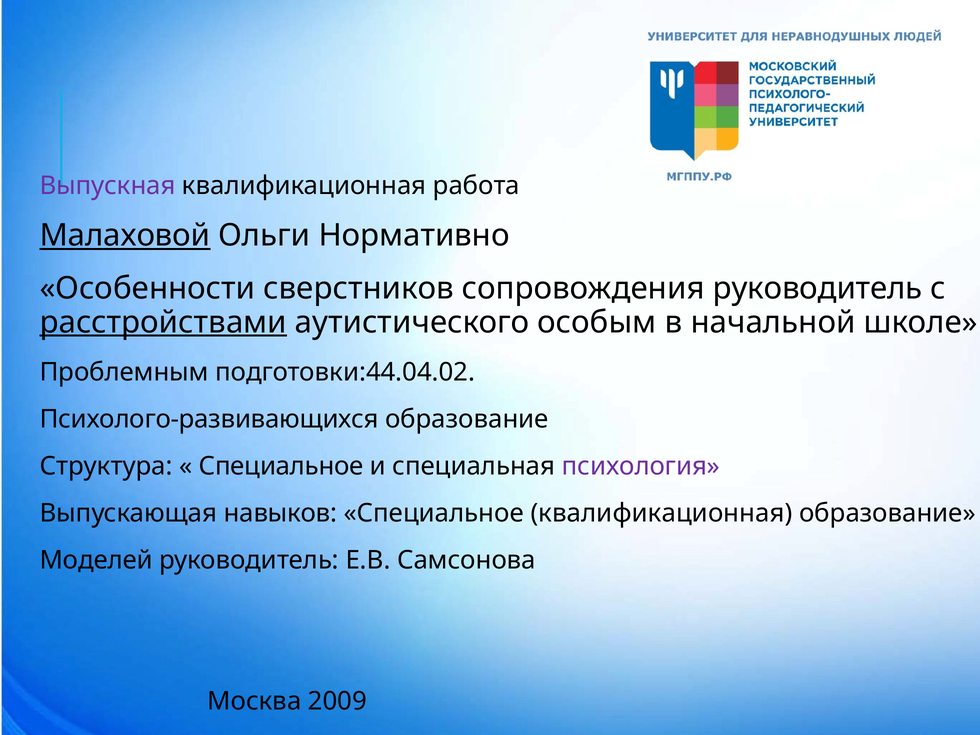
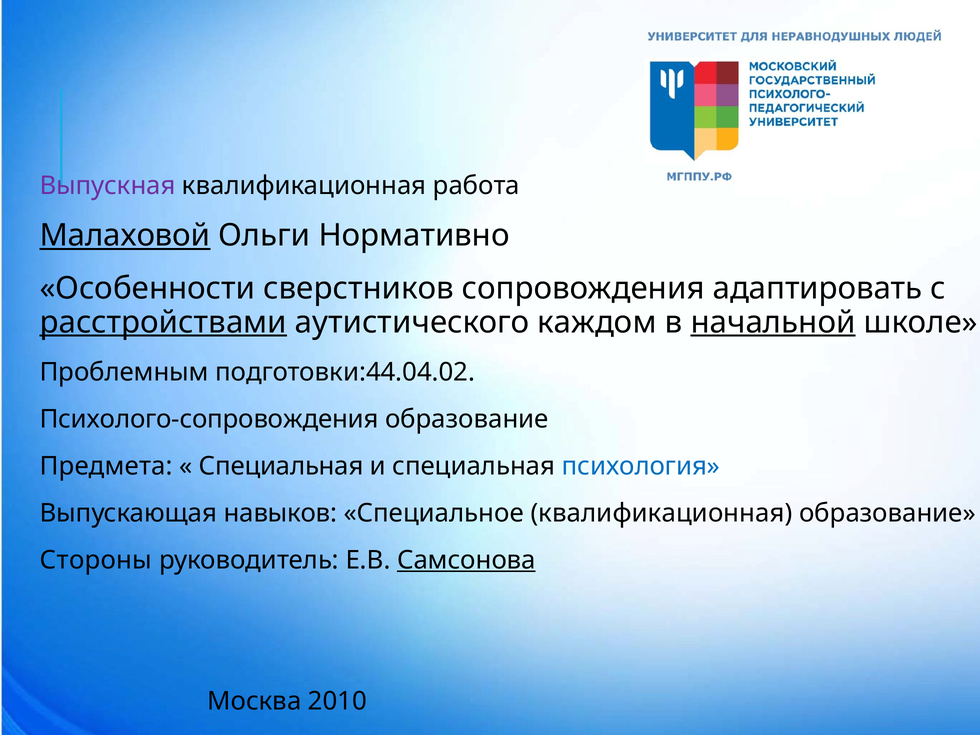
сопровождения руководитель: руководитель -> адаптировать (818, 288)
особым: особым -> каждом (597, 322)
начальной underline: none -> present (773, 322)
Психолого-развивающихся: Психолого-развивающихся -> Психолого-сопровождения (209, 419)
Структура: Структура -> Предмета (106, 466)
Специальное: Специальное -> Специальная (281, 466)
психология colour: purple -> blue (641, 466)
Моделей: Моделей -> Стороны (96, 560)
Самсонова underline: none -> present (466, 560)
2009: 2009 -> 2010 (337, 701)
